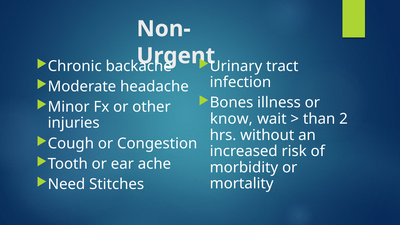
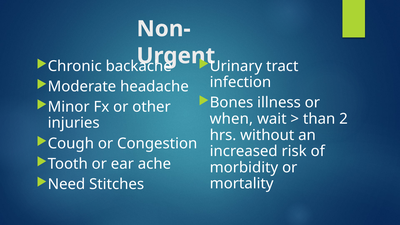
know: know -> when (231, 119)
